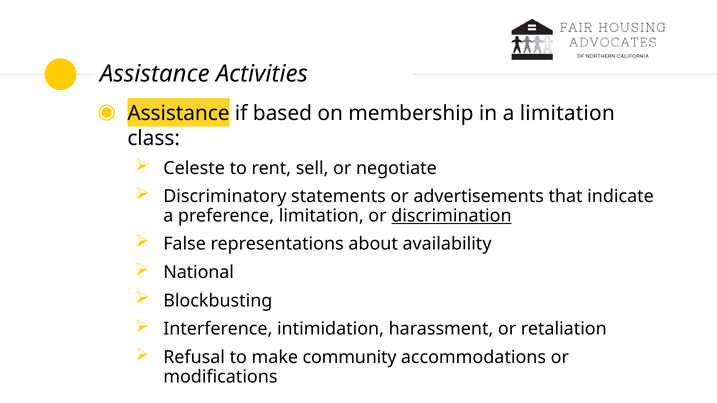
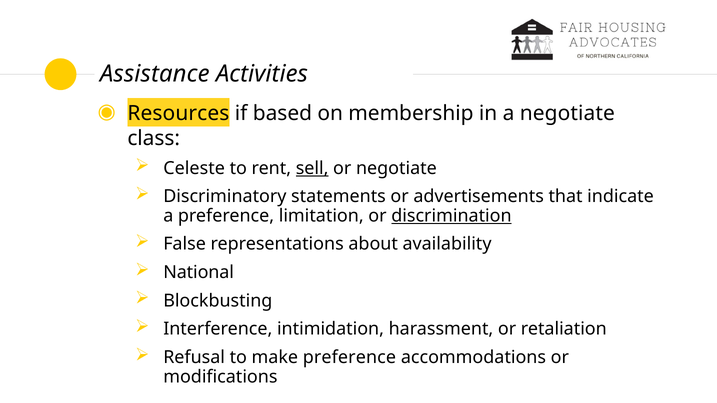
Assistance: Assistance -> Resources (178, 113)
a limitation: limitation -> negotiate (567, 113)
sell underline: none -> present (312, 168)
make community: community -> preference (349, 358)
